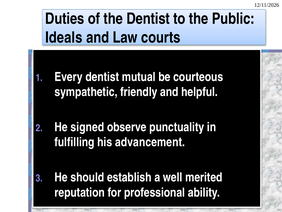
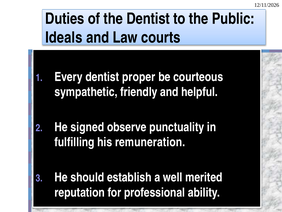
mutual: mutual -> proper (139, 77)
advancement: advancement -> remuneration (150, 142)
